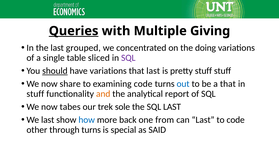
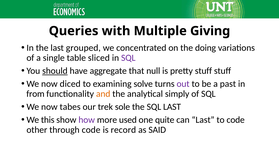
Queries underline: present -> none (74, 31)
have variations: variations -> aggregate (108, 71)
that last: last -> null (153, 71)
share: share -> diced (70, 84)
examining code: code -> solve (143, 84)
out colour: blue -> purple (183, 84)
a that: that -> past (228, 84)
stuff: stuff -> from (35, 94)
report: report -> simply (177, 94)
We last: last -> this (48, 120)
how colour: blue -> purple (87, 120)
back: back -> used (128, 120)
from: from -> quite (165, 120)
through turns: turns -> code (91, 130)
special: special -> record (123, 130)
